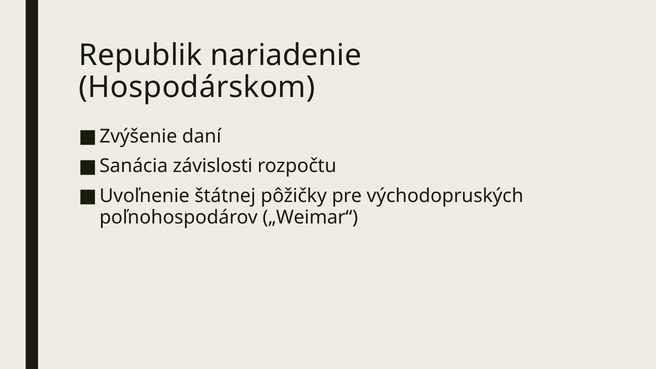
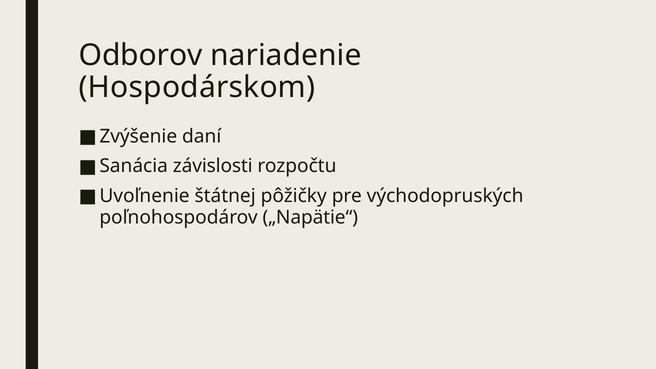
Republik: Republik -> Odborov (141, 55)
„Weimar“: „Weimar“ -> „Napätie“ (310, 217)
